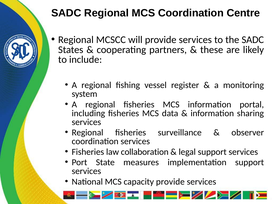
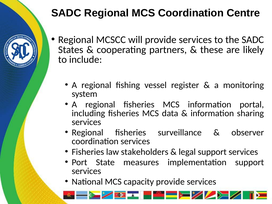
collaboration: collaboration -> stakeholders (145, 152)
